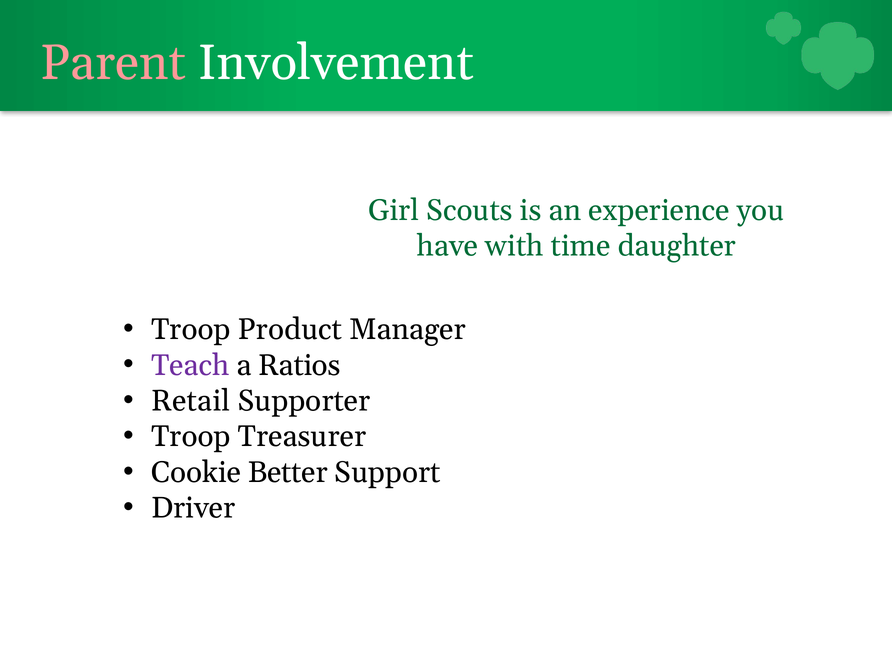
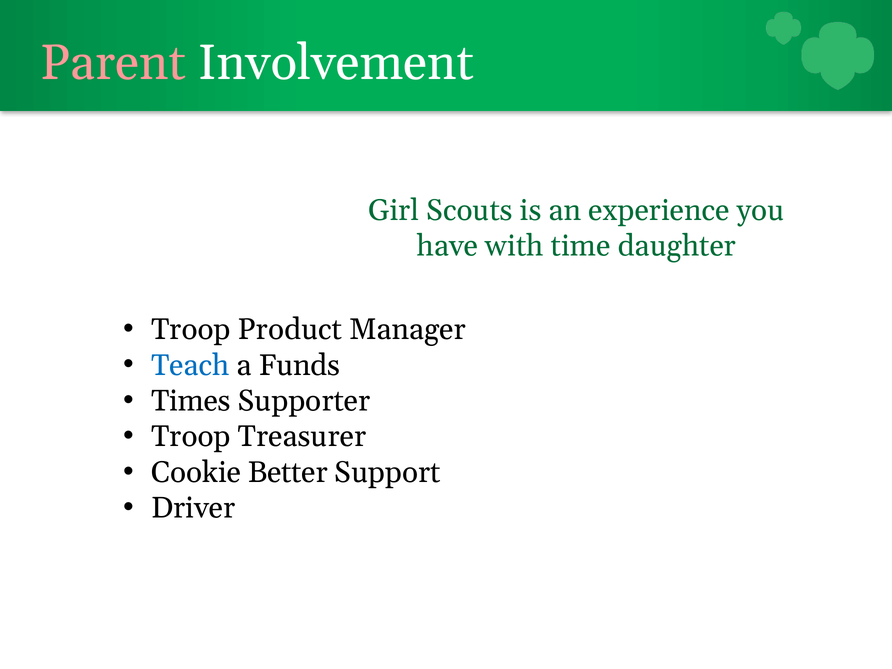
Teach colour: purple -> blue (190, 365)
Ratios: Ratios -> Funds (299, 365)
Retail: Retail -> Times (191, 401)
